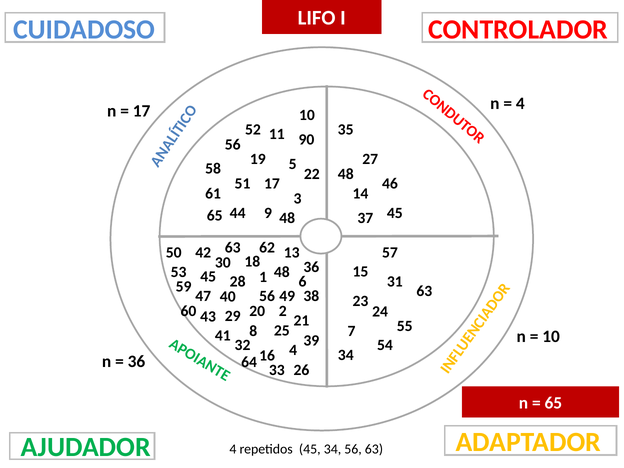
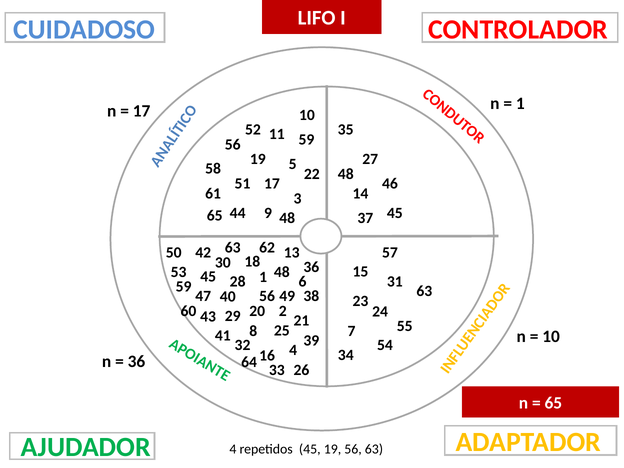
4: 4 -> 1 (520, 104)
11 90: 90 -> 59 (306, 140)
45 34: 34 -> 19 (333, 449)
